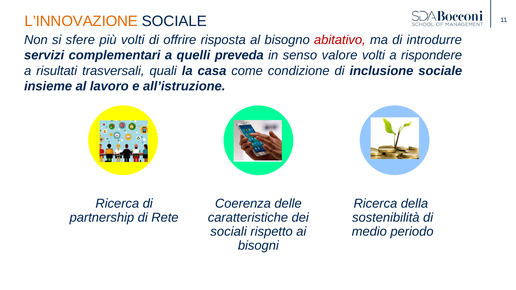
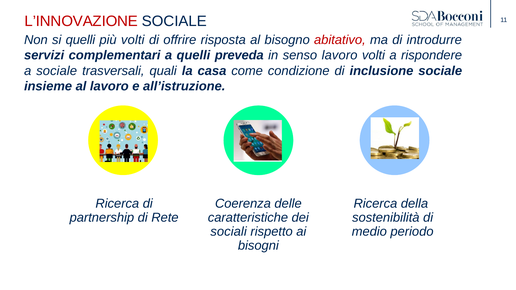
L’INNOVAZIONE colour: orange -> red (81, 21)
si sfere: sfere -> quelli (80, 40)
senso valore: valore -> lavoro (340, 55)
a risultati: risultati -> sociale (57, 71)
